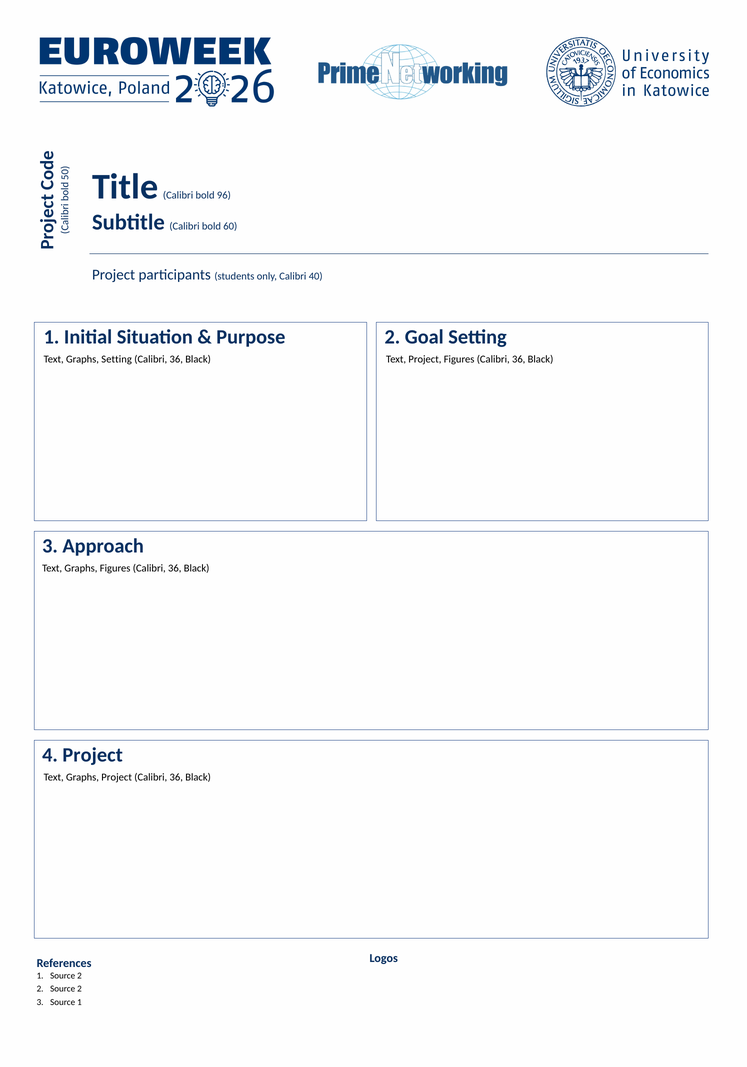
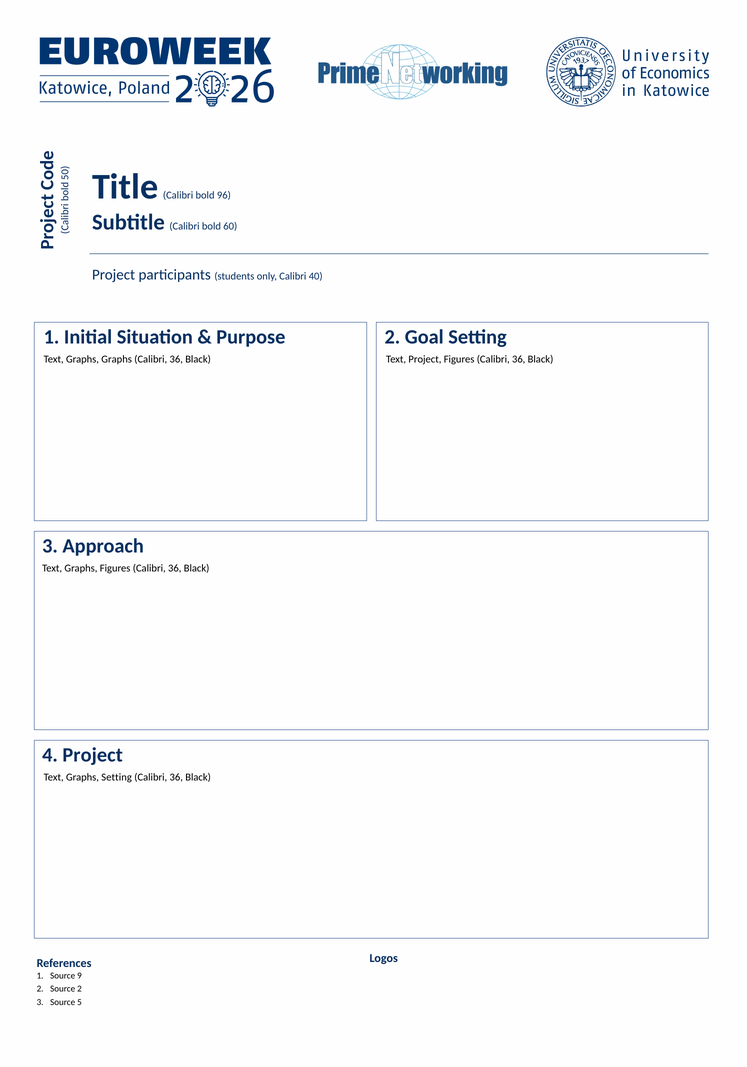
Graphs Setting: Setting -> Graphs (117, 360)
Graphs Project: Project -> Setting (117, 777)
1 Source 2: 2 -> 9 (79, 976)
Source 1: 1 -> 5 (79, 1002)
